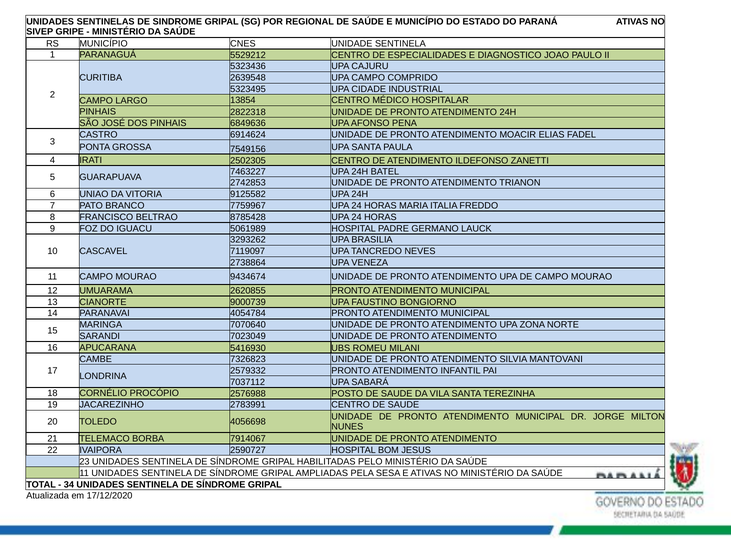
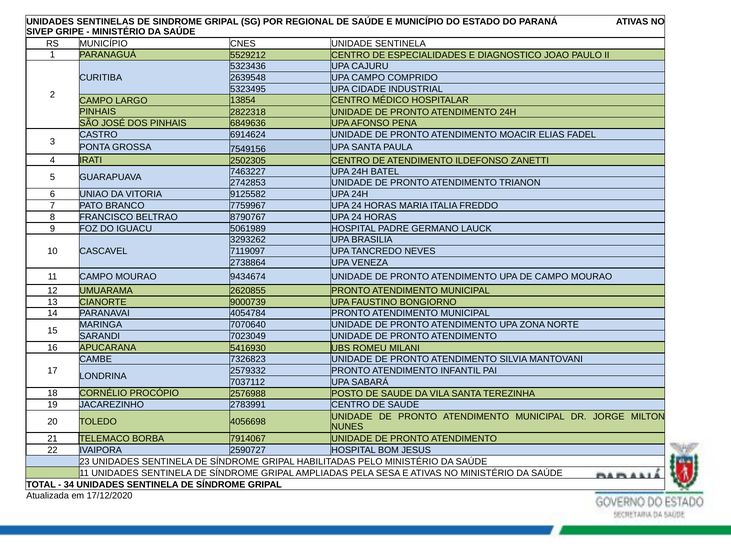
8785428: 8785428 -> 8790767 (248, 217)
